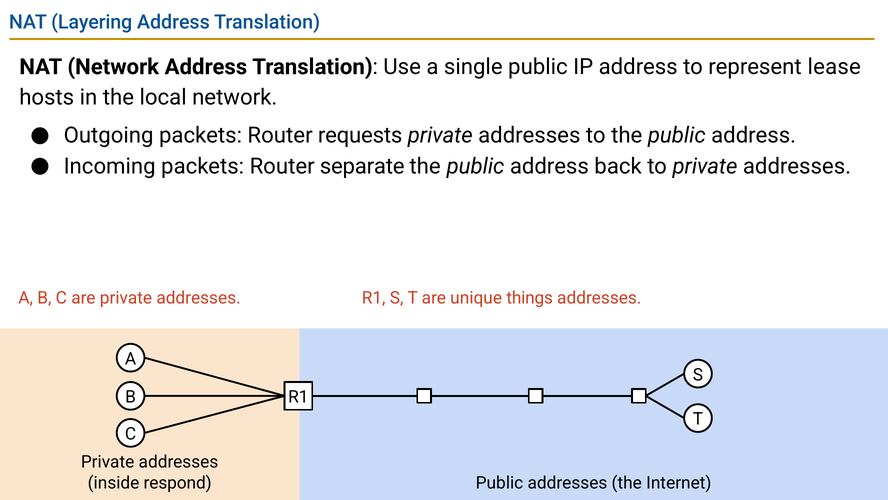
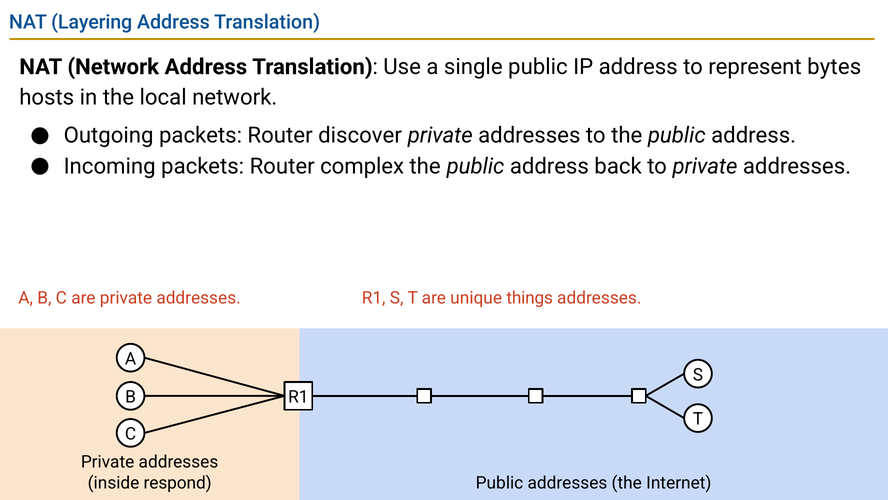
lease: lease -> bytes (834, 67)
requests: requests -> discover (360, 135)
separate: separate -> complex (362, 166)
